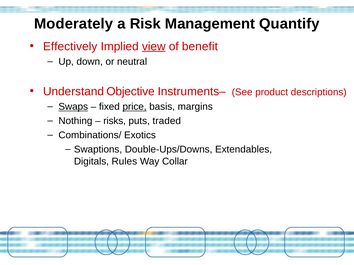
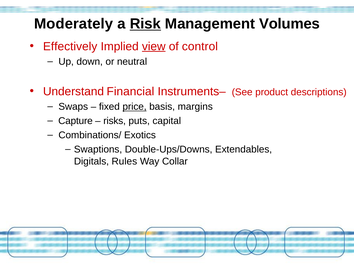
Risk underline: none -> present (145, 24)
Quantify: Quantify -> Volumes (290, 24)
benefit: benefit -> control (200, 46)
Objective: Objective -> Financial (130, 92)
Swaps underline: present -> none (73, 107)
Nothing: Nothing -> Capture (76, 121)
traded: traded -> capital (167, 121)
